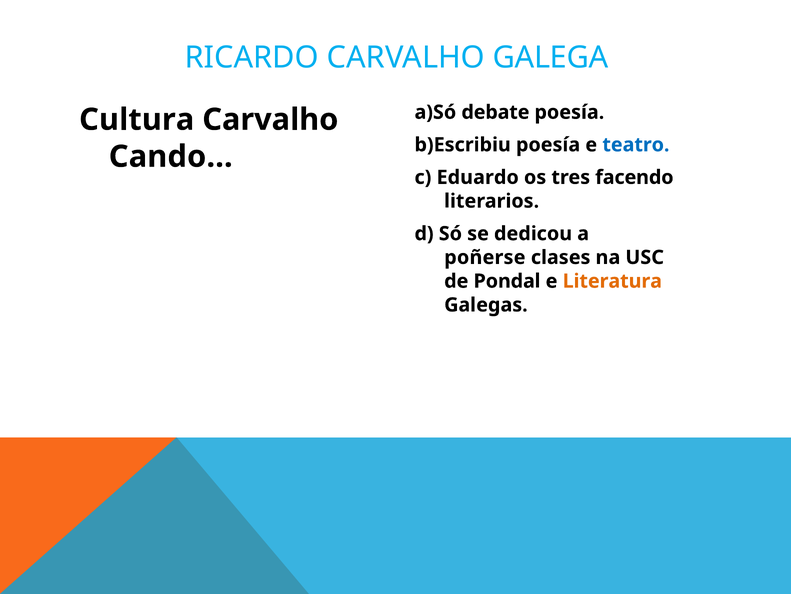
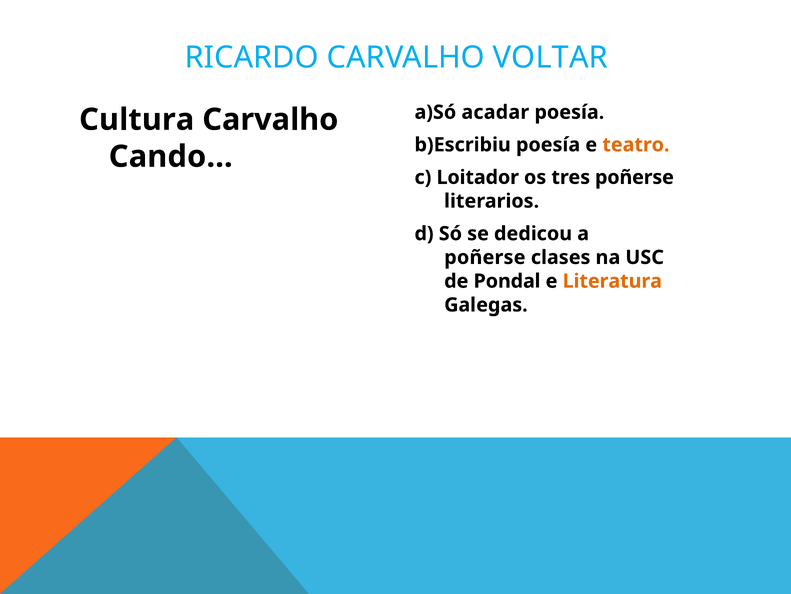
GALEGA: GALEGA -> VOLTAR (550, 57)
debate: debate -> acadar (495, 112)
teatro colour: blue -> orange (636, 145)
Eduardo: Eduardo -> Loitador (478, 177)
tres facendo: facendo -> poñerse (634, 177)
